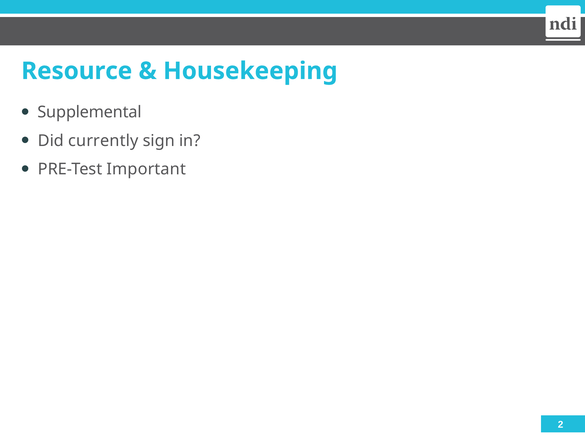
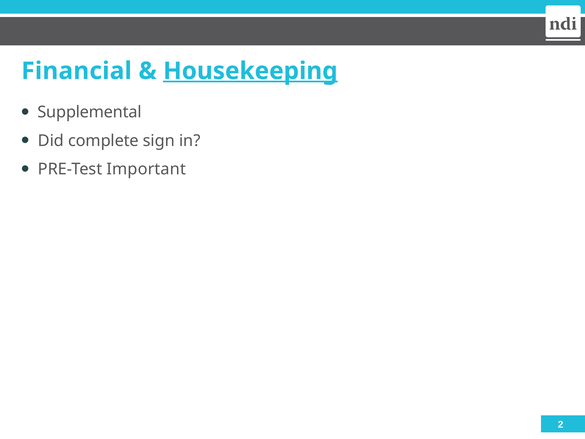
Resource: Resource -> Financial (77, 71)
Housekeeping underline: none -> present (250, 71)
currently: currently -> complete (103, 141)
